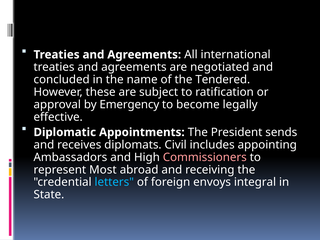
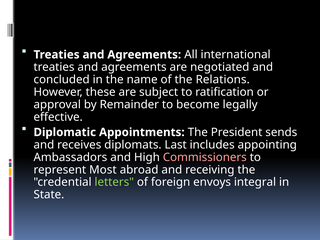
Tendered: Tendered -> Relations (223, 80)
Emergency: Emergency -> Remainder (129, 105)
Civil: Civil -> Last (176, 145)
letters colour: light blue -> light green (114, 182)
